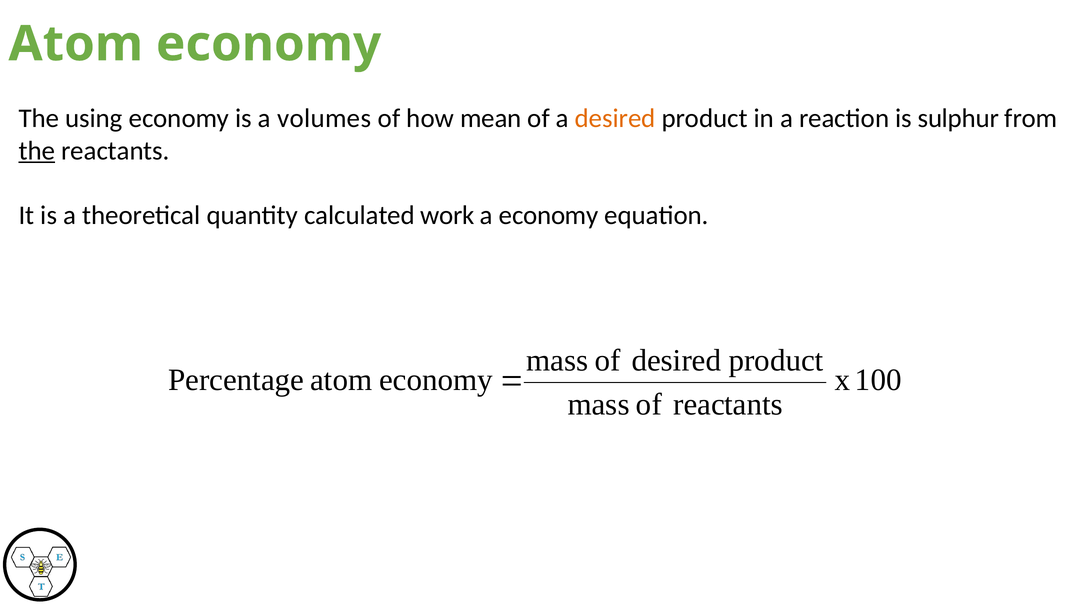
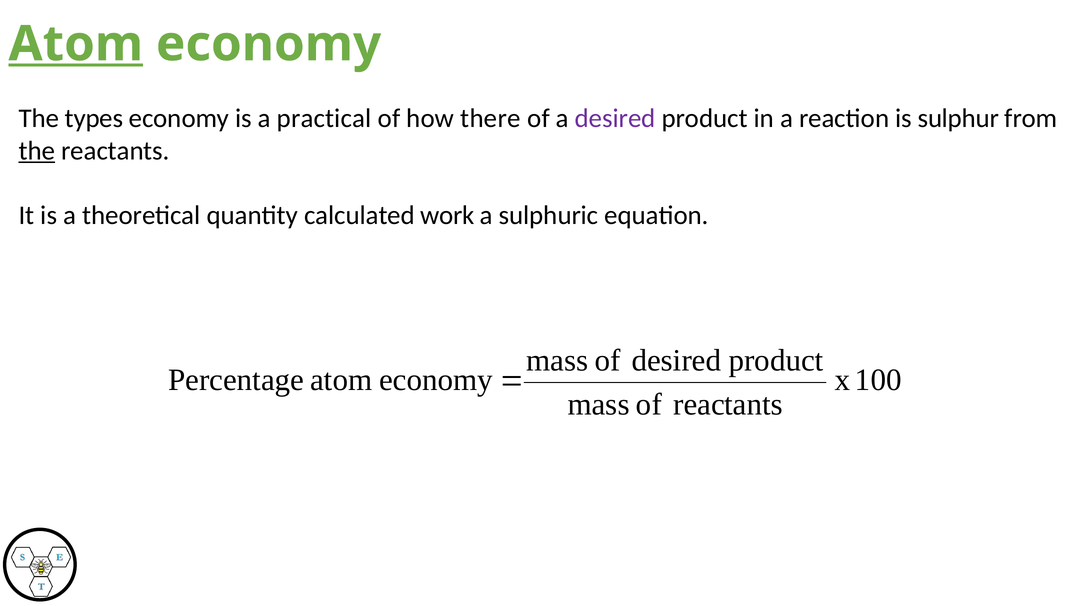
Atom underline: none -> present (76, 44)
using: using -> types (94, 118)
volumes: volumes -> practical (324, 118)
mean: mean -> there (490, 118)
desired colour: orange -> purple (615, 118)
a economy: economy -> sulphuric (549, 215)
